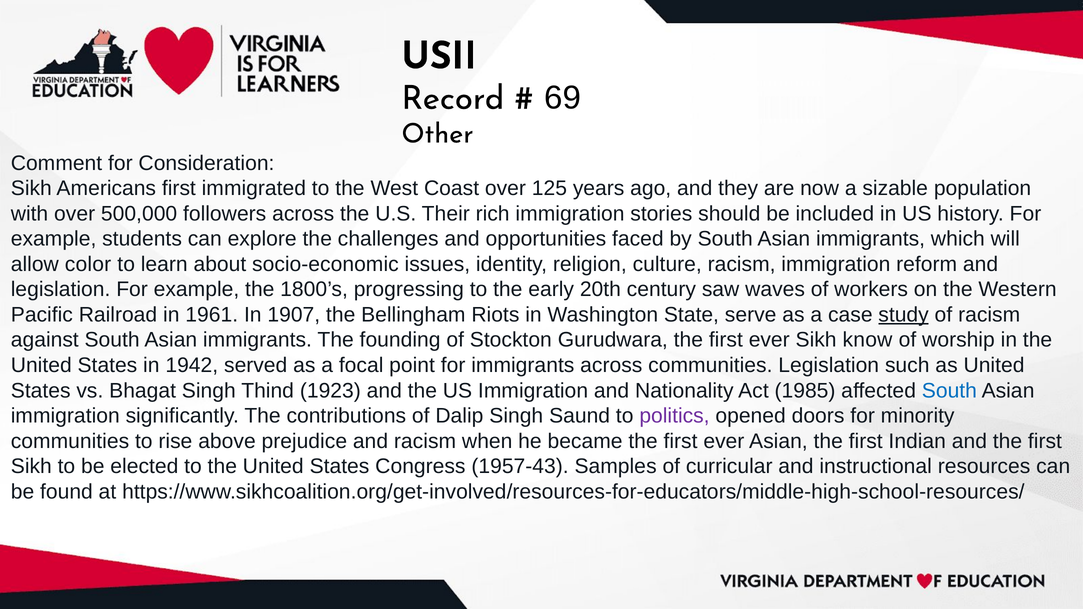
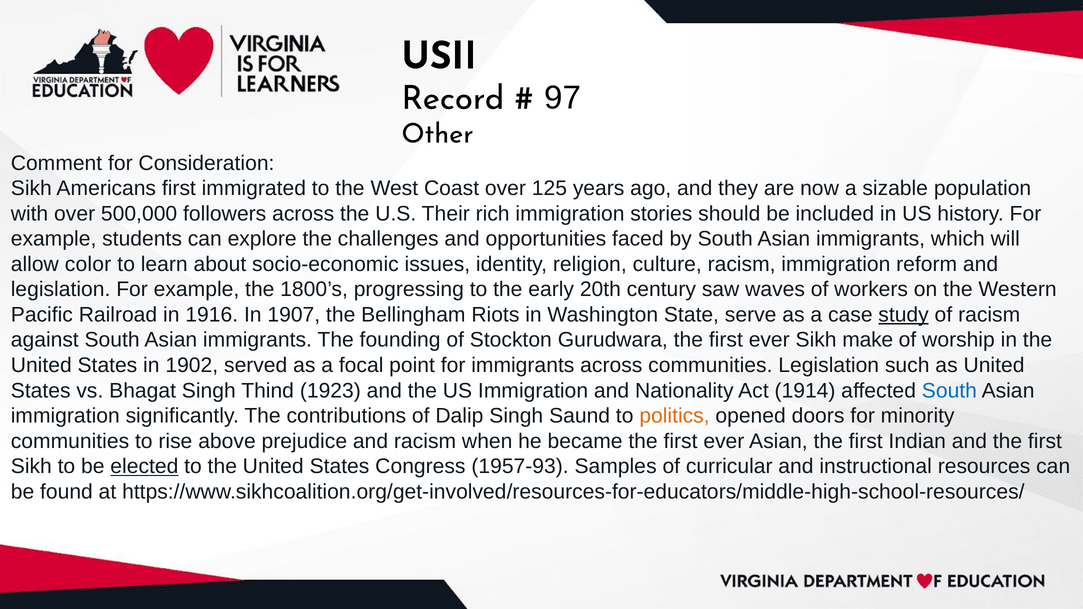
69: 69 -> 97 (563, 98)
1961: 1961 -> 1916 (212, 315)
know: know -> make (868, 340)
1942: 1942 -> 1902 (192, 365)
1985: 1985 -> 1914 (805, 391)
politics colour: purple -> orange (674, 416)
elected underline: none -> present (144, 467)
1957-43: 1957-43 -> 1957-93 (520, 467)
